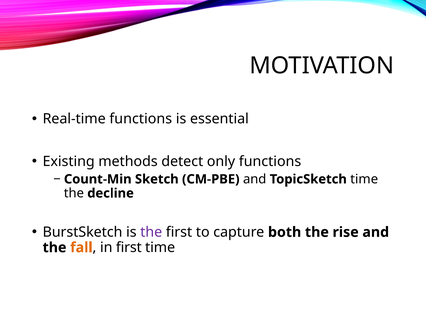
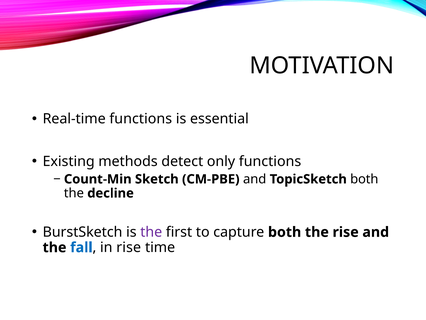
TopicSketch time: time -> both (364, 179)
fall colour: orange -> blue (81, 247)
in first: first -> rise (129, 247)
